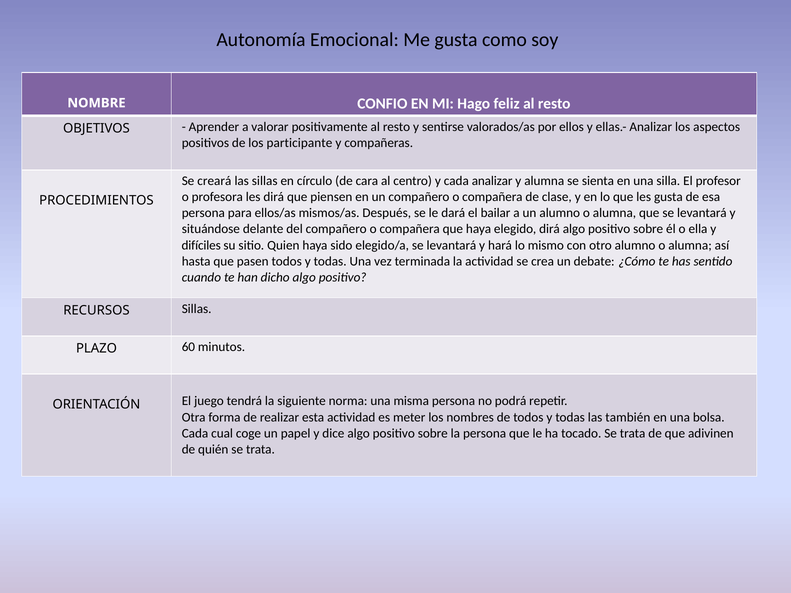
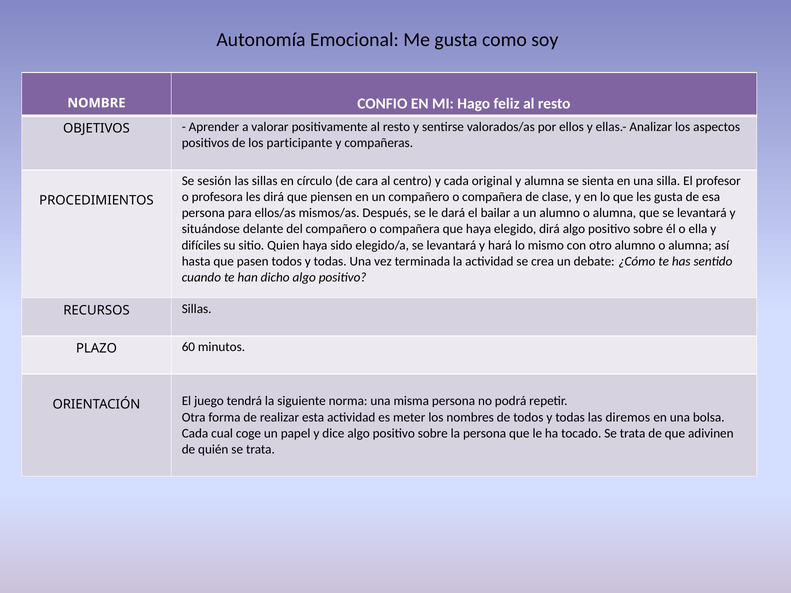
creará: creará -> sesión (214, 181)
cada analizar: analizar -> original (492, 181)
también: también -> diremos (628, 417)
